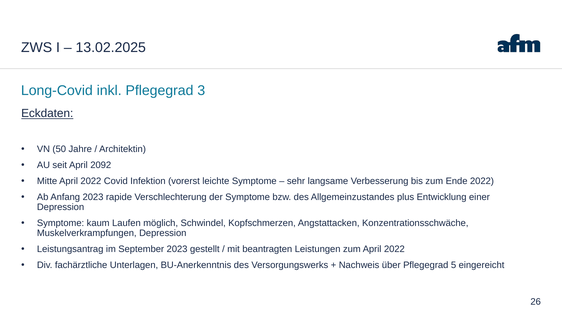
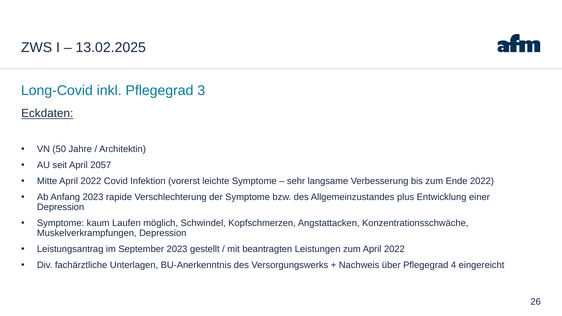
2092: 2092 -> 2057 (101, 165)
5: 5 -> 4 (454, 265)
